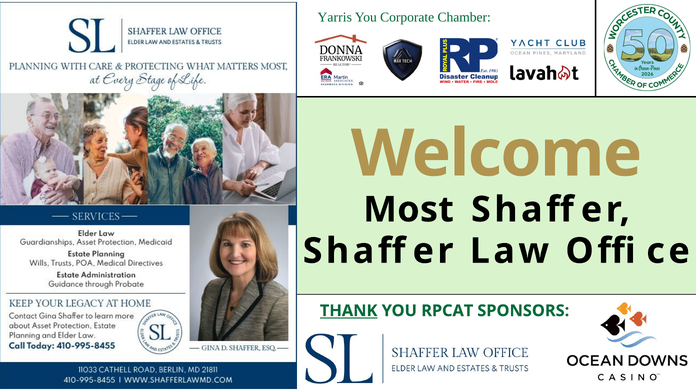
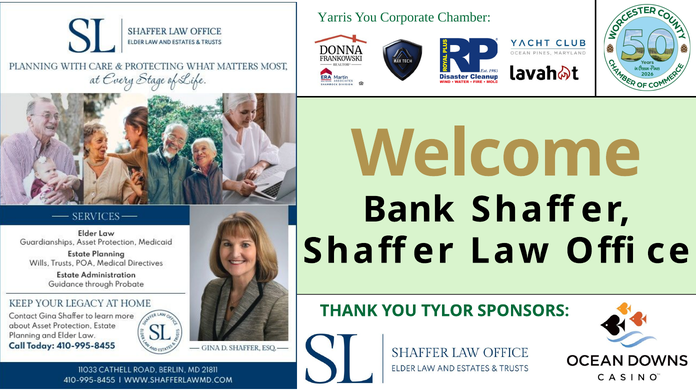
Most: Most -> Bank (409, 210)
THANK underline: present -> none (349, 311)
RPCAT: RPCAT -> TYLOR (447, 311)
